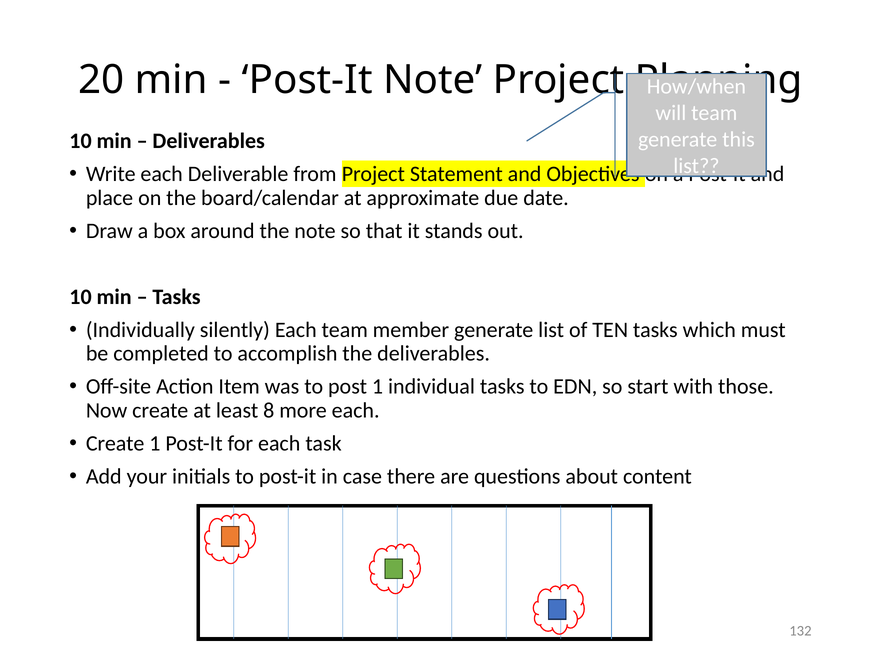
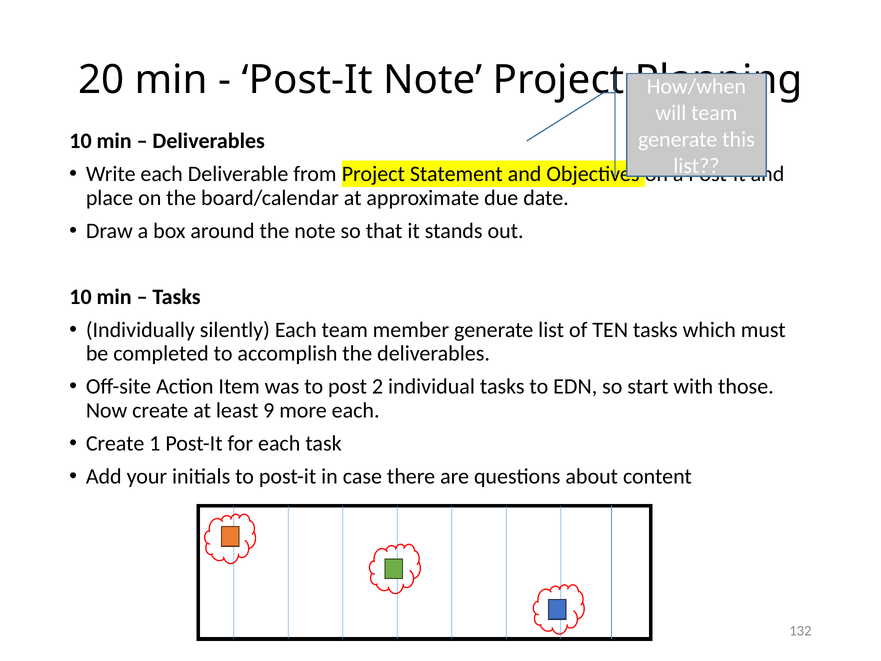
post 1: 1 -> 2 (378, 386)
8: 8 -> 9 (269, 410)
